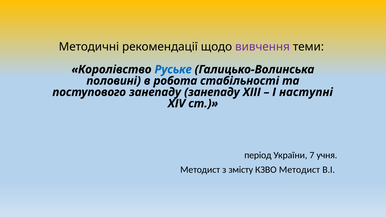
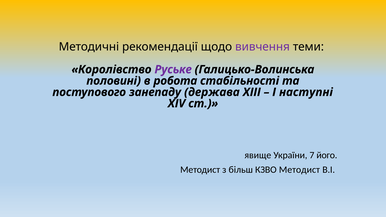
Руське colour: blue -> purple (173, 70)
занепаду занепаду: занепаду -> держава (212, 92)
період: період -> явище (258, 155)
учня: учня -> його (327, 155)
змісту: змісту -> більш (241, 170)
